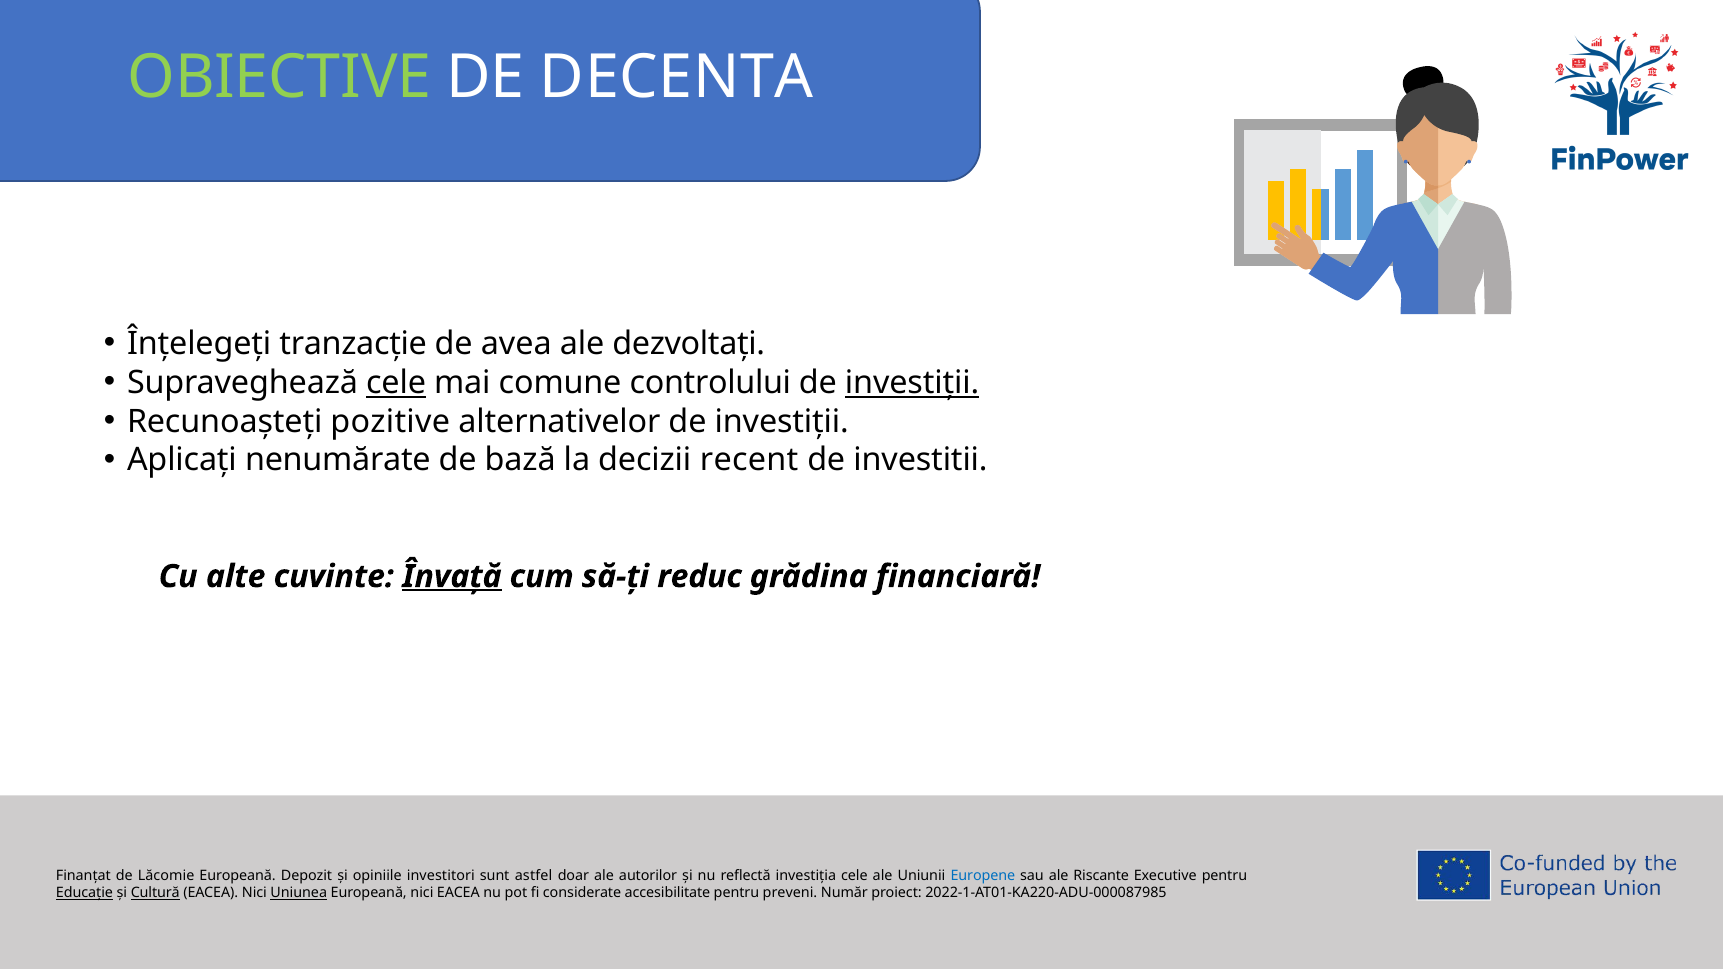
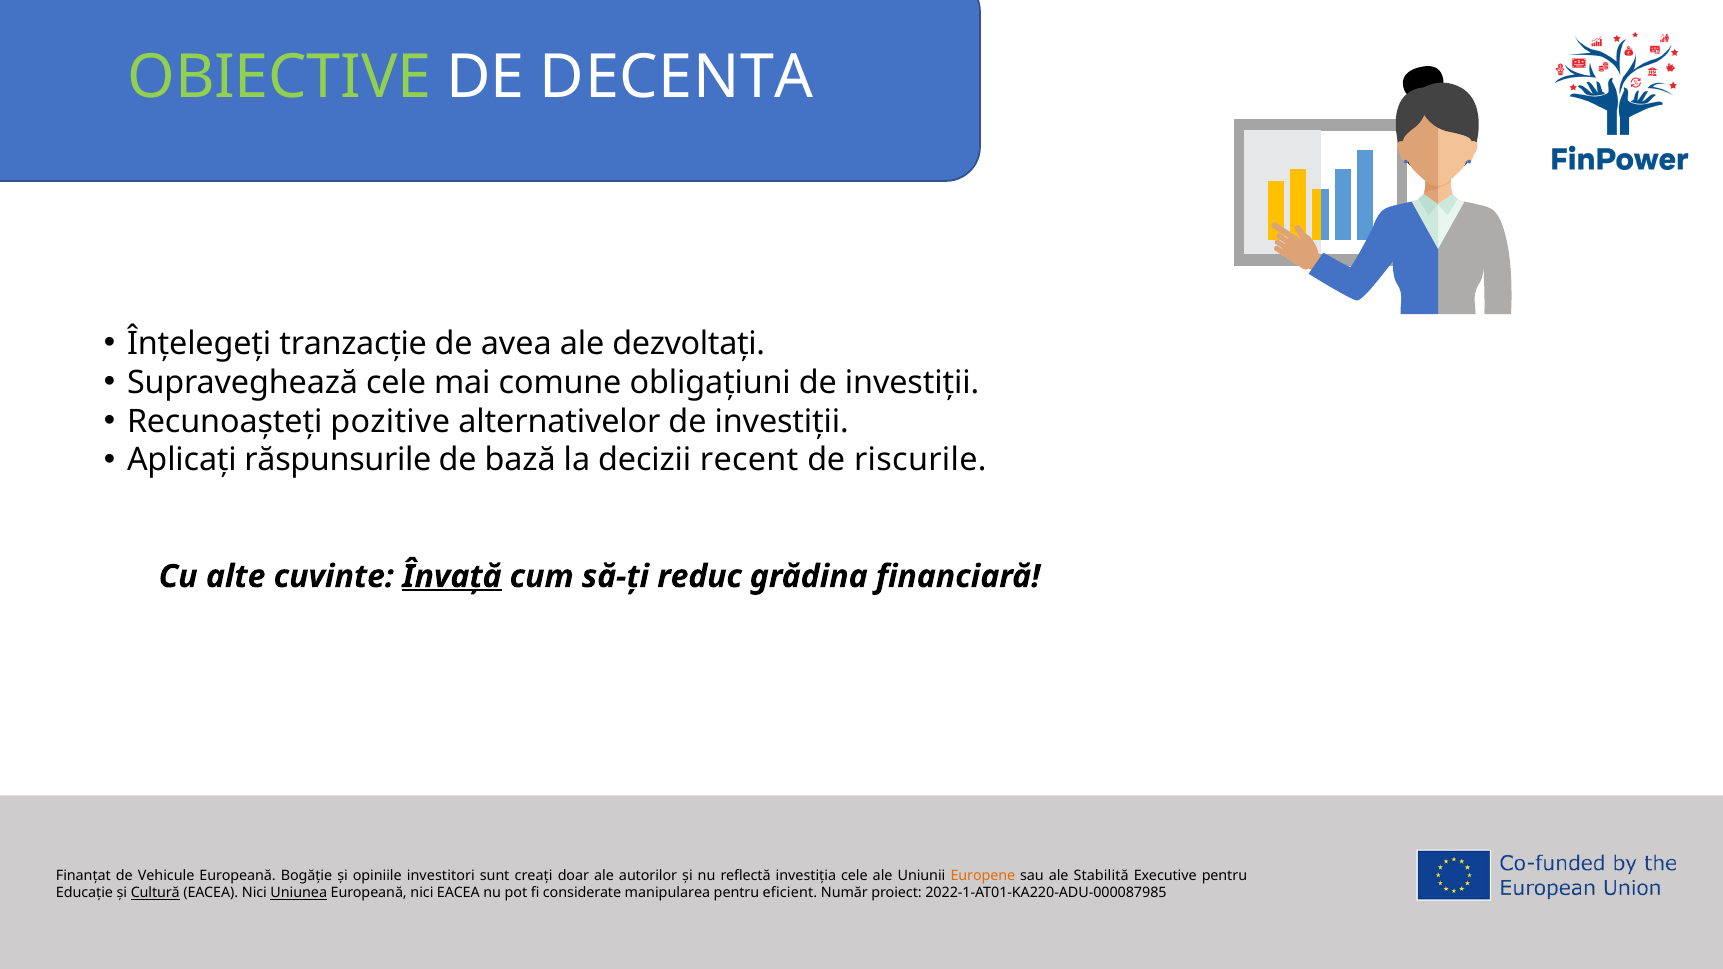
cele underline: present -> none (396, 383)
controlului: controlului -> obligațiuni (710, 383)
investiții underline: present -> none (912, 383)
nenumărate: nenumărate -> răspunsurile (338, 460)
investitii: investitii -> riscurile (920, 460)
Lăcomie: Lăcomie -> Vehicule (166, 876)
Depozit: Depozit -> Bogăție (307, 876)
astfel: astfel -> creați (534, 876)
Europene colour: blue -> orange (983, 876)
Riscante: Riscante -> Stabilită (1101, 876)
Educație underline: present -> none (85, 893)
accesibilitate: accesibilitate -> manipularea (667, 893)
preveni: preveni -> eficient (790, 893)
